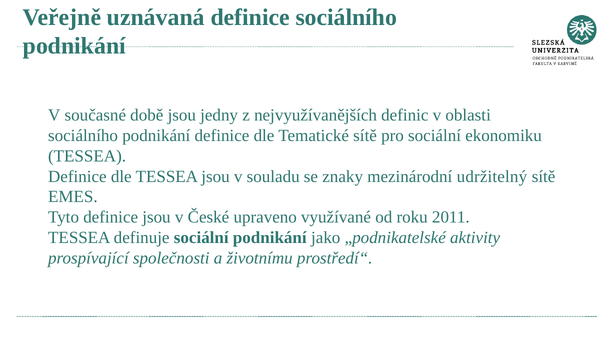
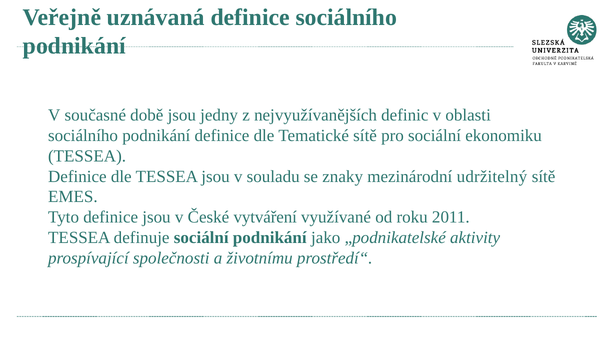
upraveno: upraveno -> vytváření (265, 217)
